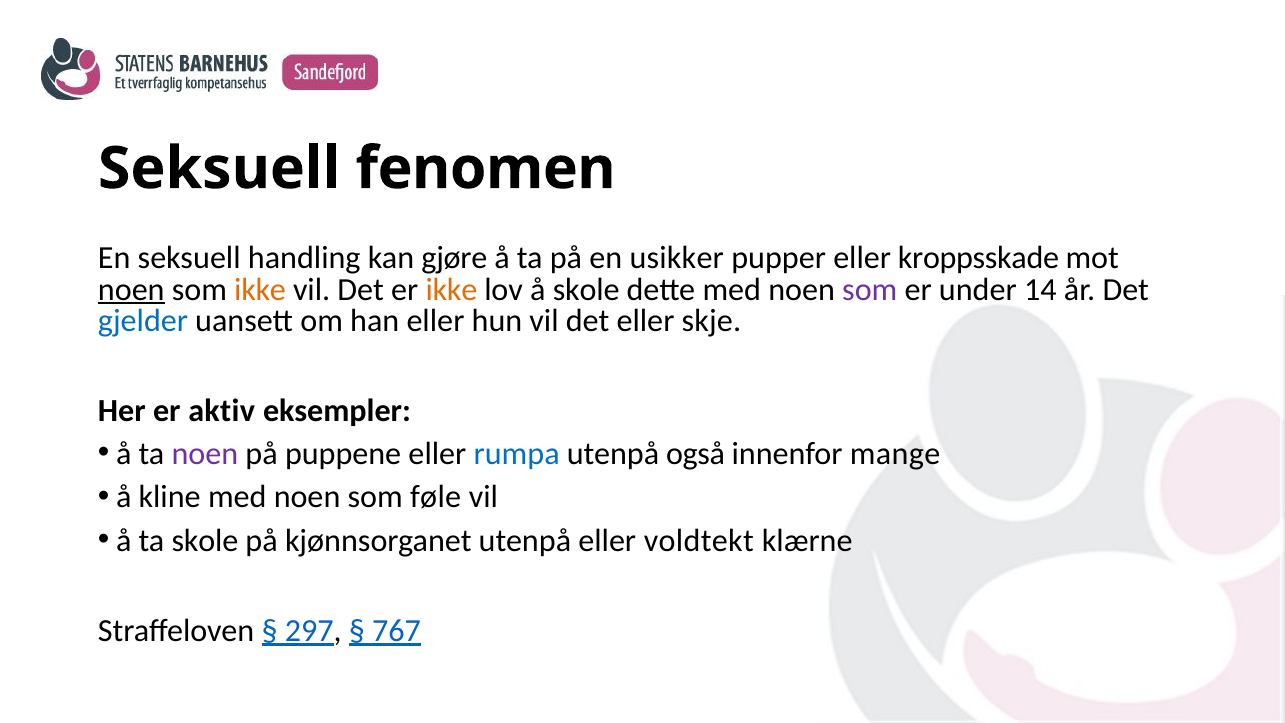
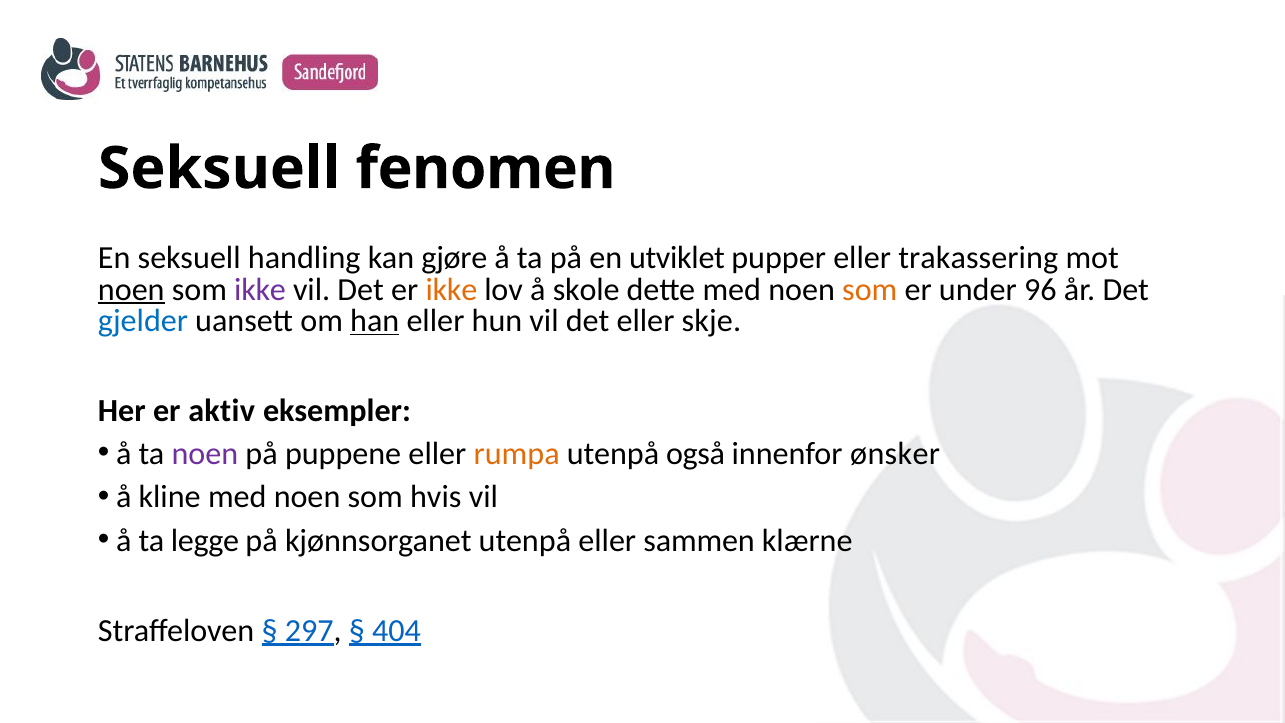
usikker: usikker -> utviklet (677, 258)
kroppsskade: kroppsskade -> trakassering (978, 258)
ikke colour: orange -> purple (260, 289)
som colour: purple -> orange (870, 289)
14: 14 -> 96 (1040, 289)
han underline: none -> present (375, 321)
rumpa colour: blue -> orange (517, 454)
mange: mange -> ønsker (895, 454)
føle: føle -> hvis (436, 497)
ta skole: skole -> legge (205, 540)
voldtekt: voldtekt -> sammen (699, 540)
767: 767 -> 404 (396, 631)
